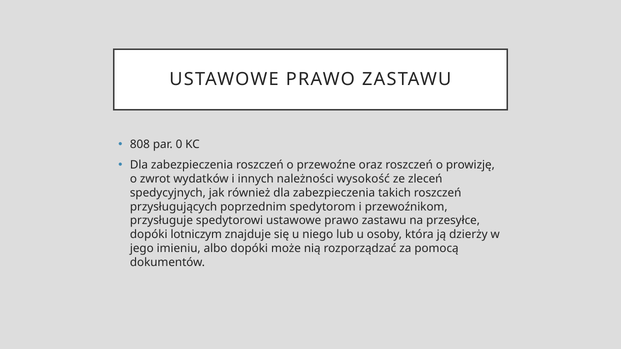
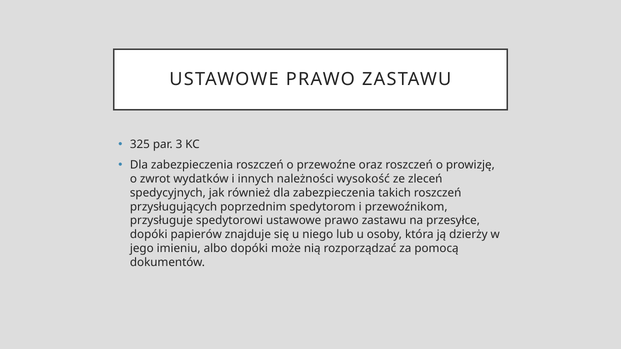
808: 808 -> 325 (140, 144)
0: 0 -> 3 (179, 144)
lotniczym: lotniczym -> papierów (196, 235)
